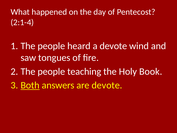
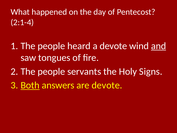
and underline: none -> present (159, 46)
teaching: teaching -> servants (84, 71)
Book: Book -> Signs (151, 71)
